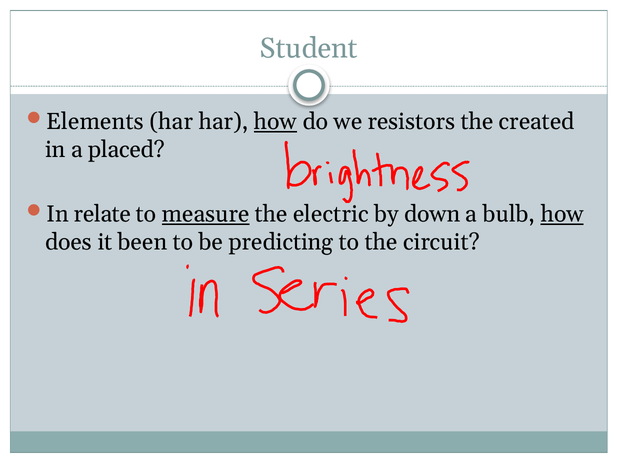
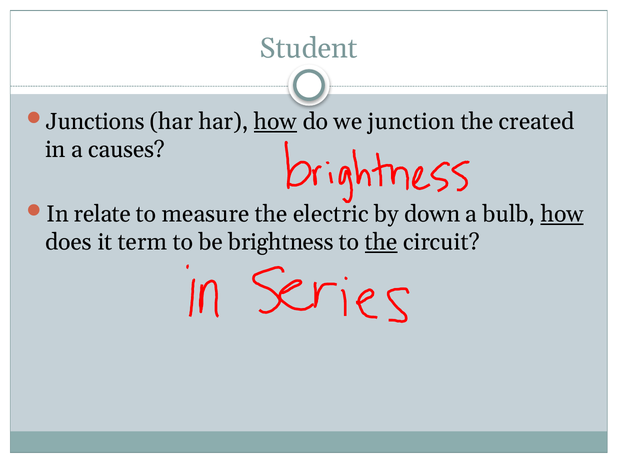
Elements: Elements -> Junctions (95, 122)
resistors: resistors -> junction (411, 122)
placed: placed -> causes (127, 150)
measure underline: present -> none (206, 215)
been: been -> term (143, 242)
predicting: predicting -> brightness (281, 242)
the underline: none -> present (381, 242)
